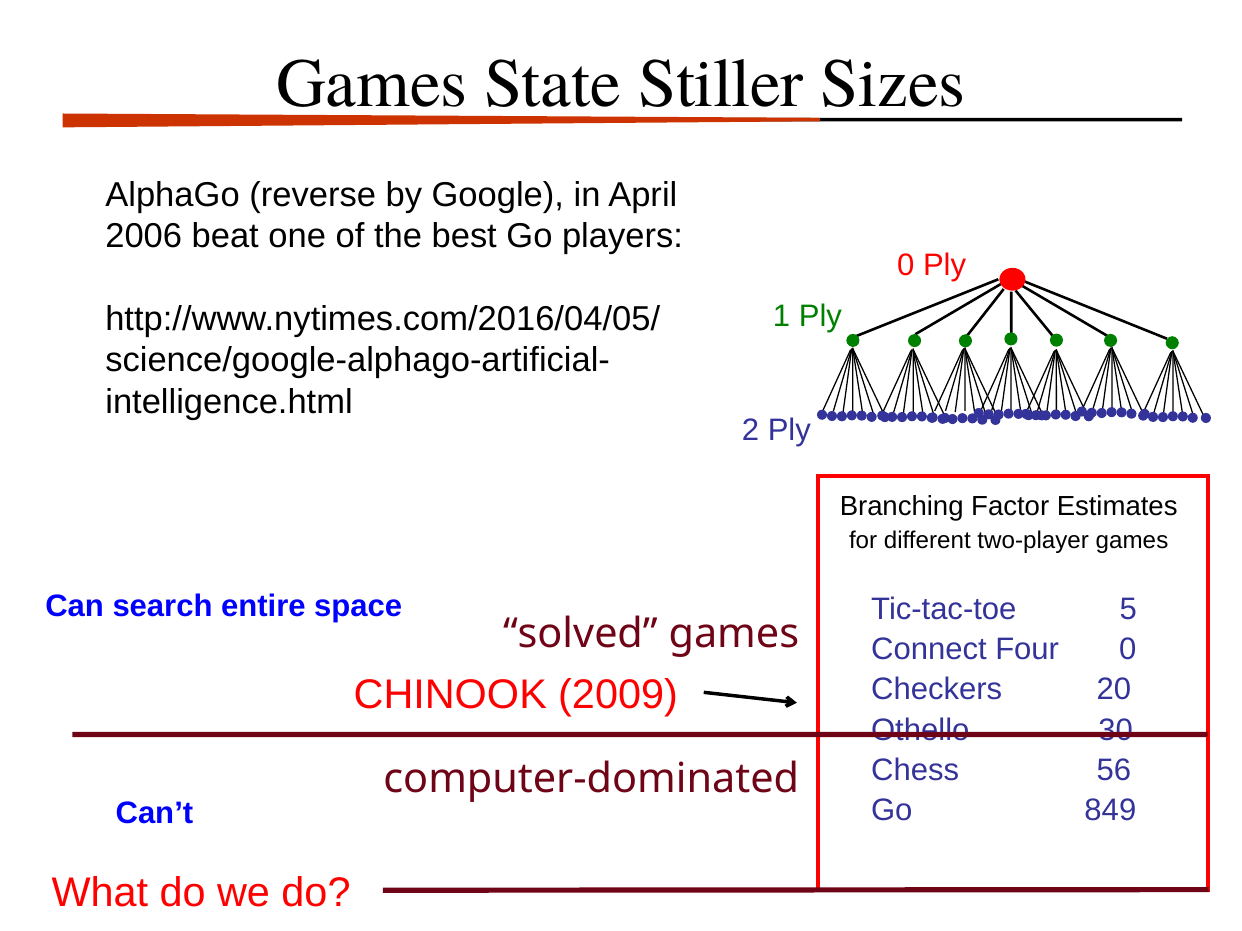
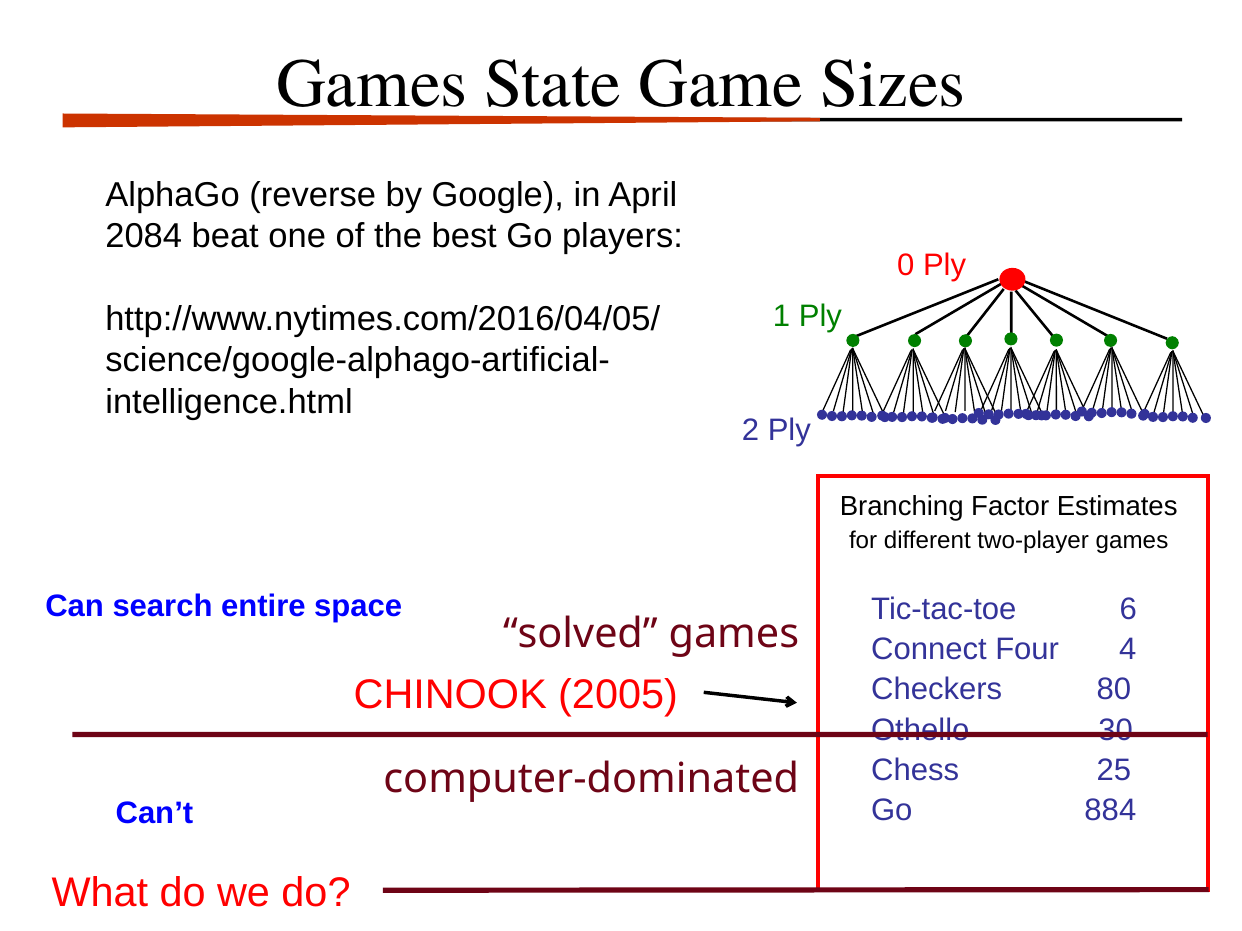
Stiller: Stiller -> Game (721, 83)
2006: 2006 -> 2084 (144, 236)
5: 5 -> 6 (1128, 610)
Four 0: 0 -> 4 (1128, 650)
20: 20 -> 80 (1114, 690)
2009: 2009 -> 2005 (618, 696)
56: 56 -> 25 (1114, 770)
849: 849 -> 884 (1110, 811)
